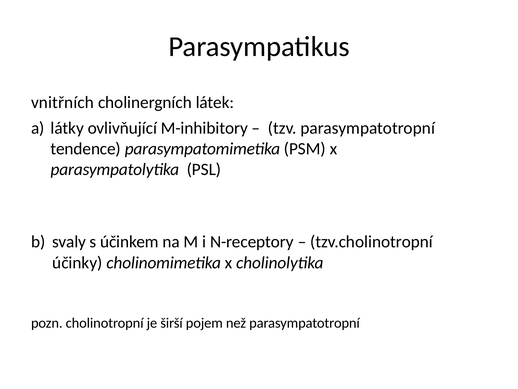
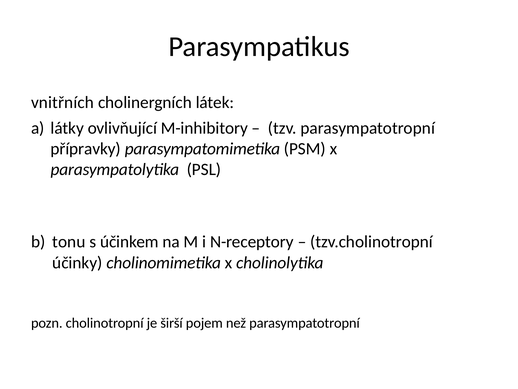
tendence: tendence -> přípravky (86, 149)
svaly: svaly -> tonu (69, 242)
